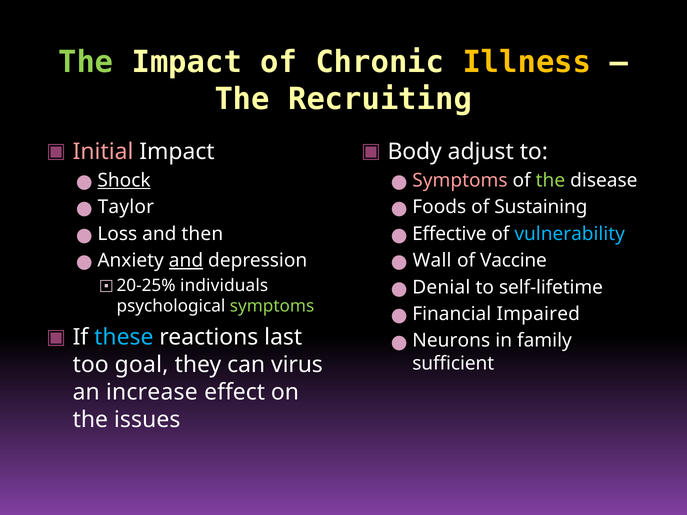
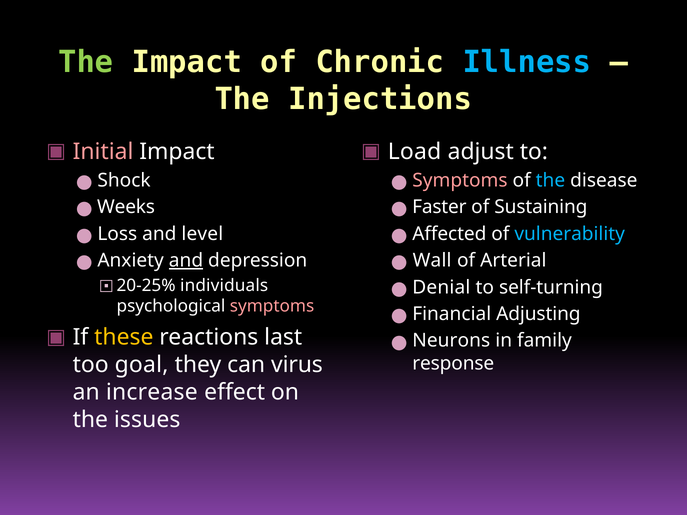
Illness colour: yellow -> light blue (527, 62)
Recruiting: Recruiting -> Injections (380, 99)
Body: Body -> Load (415, 152)
Shock underline: present -> none (124, 181)
the colour: light green -> light blue (550, 181)
Taylor: Taylor -> Weeks (126, 207)
Foods: Foods -> Faster (439, 207)
then: then -> level (202, 234)
Effective: Effective -> Affected (449, 234)
Vaccine: Vaccine -> Arterial (513, 261)
self-lifetime: self-lifetime -> self-turning (551, 287)
symptoms colour: light green -> pink (272, 306)
Impaired: Impaired -> Adjusting (538, 314)
these colour: light blue -> yellow (124, 337)
sufficient: sufficient -> response (453, 364)
